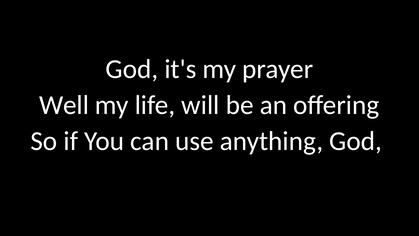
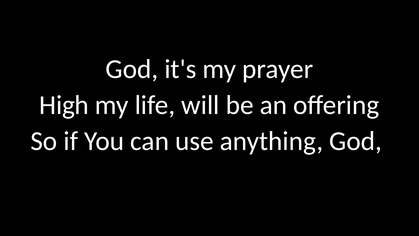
Well: Well -> High (64, 105)
